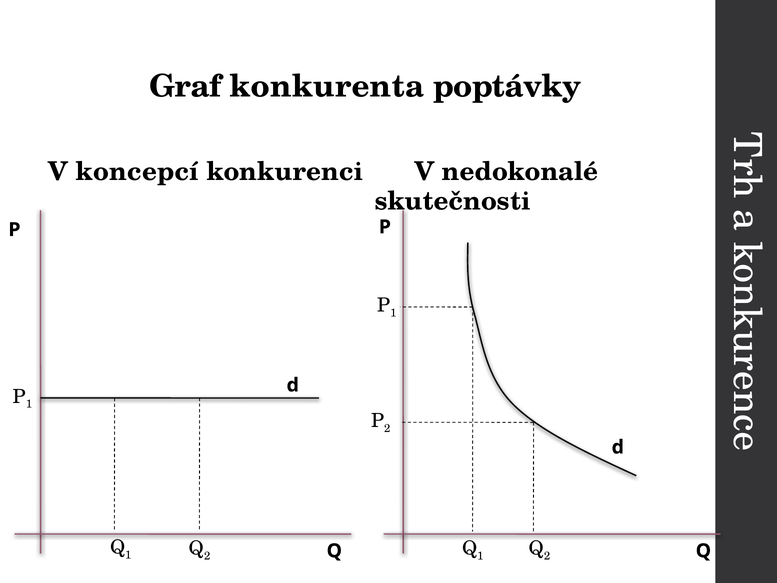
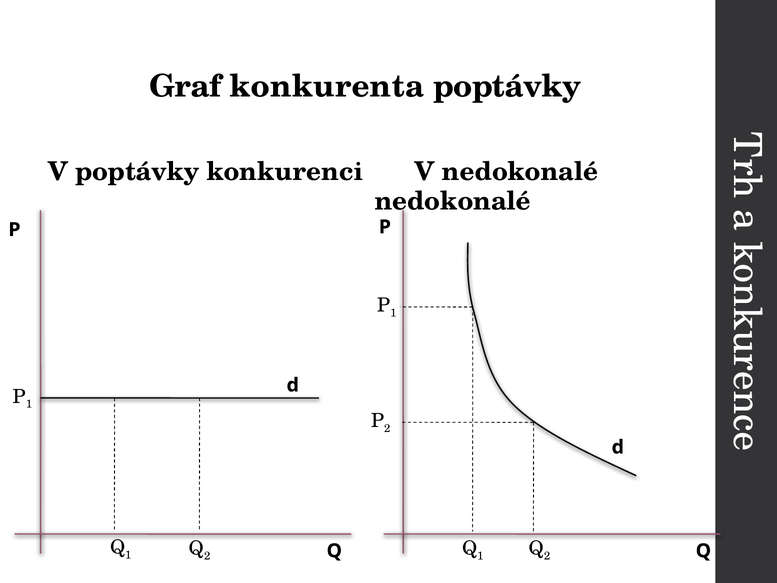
V koncepcí: koncepcí -> poptávky (138, 172)
skutečnosti: skutečnosti -> nedokonalé (453, 201)
